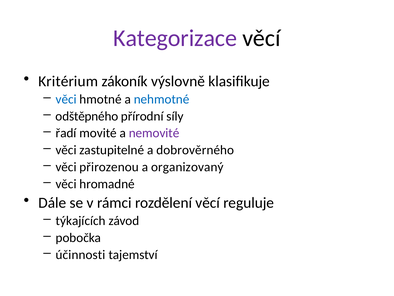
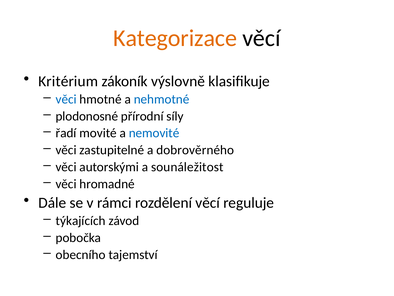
Kategorizace colour: purple -> orange (175, 38)
odštěpného: odštěpného -> plodonosné (87, 116)
nemovité colour: purple -> blue (154, 133)
přirozenou: přirozenou -> autorskými (109, 167)
organizovaný: organizovaný -> sounáležitost (187, 167)
účinnosti: účinnosti -> obecního (81, 254)
